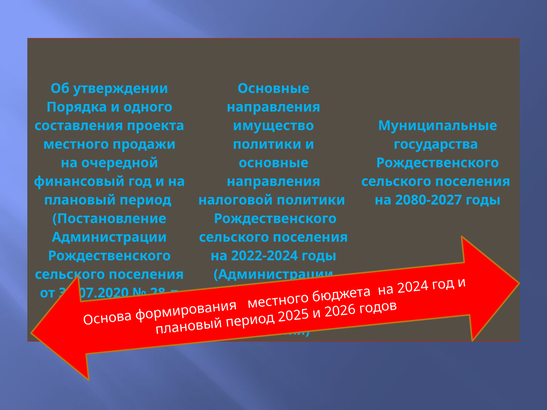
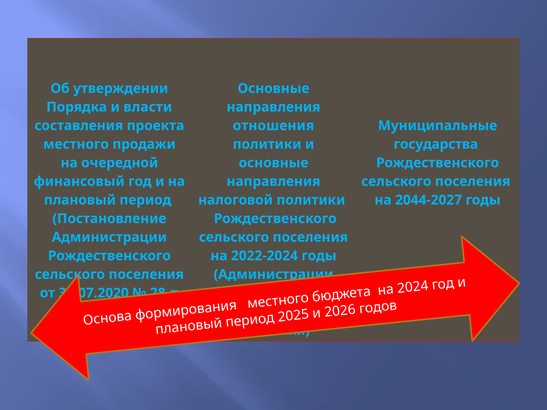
одного: одного -> власти (148, 107)
имущество: имущество -> отношения (273, 126)
2080-2027: 2080-2027 -> 2044-2027 (429, 200)
